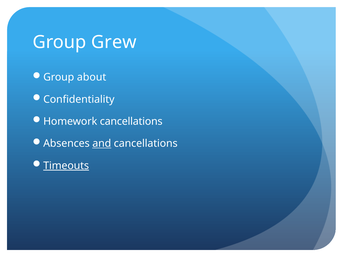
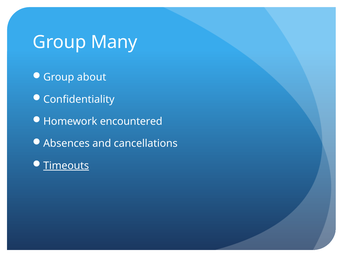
Grew: Grew -> Many (114, 42)
Homework cancellations: cancellations -> encountered (131, 122)
and underline: present -> none (102, 144)
